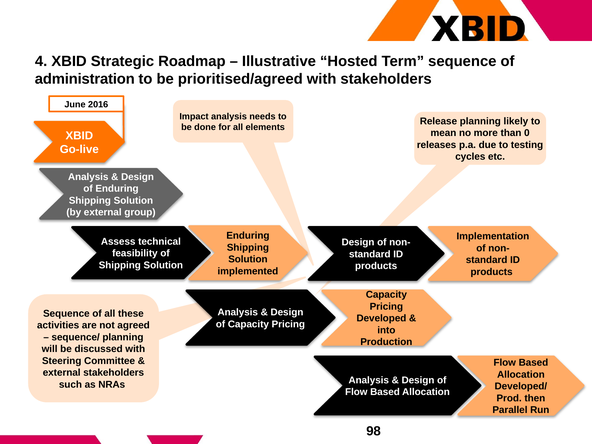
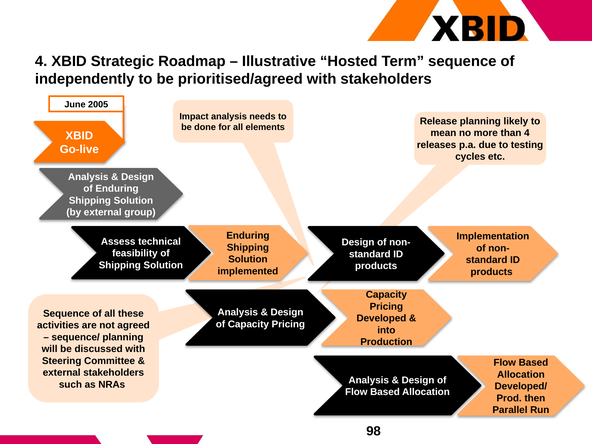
administration: administration -> independently (85, 79)
2016: 2016 -> 2005 (98, 104)
than 0: 0 -> 4 (527, 133)
